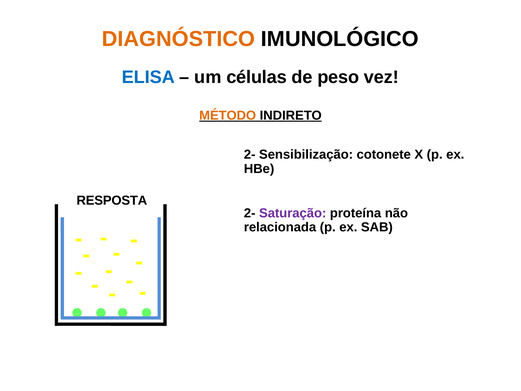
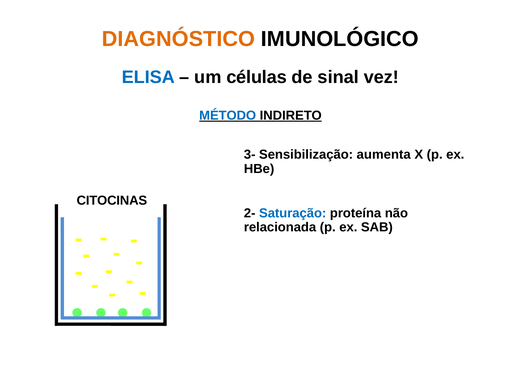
peso: peso -> sinal (338, 77)
MÉTODO colour: orange -> blue (228, 115)
2-: 2- -> 3- (250, 155)
cotonete: cotonete -> aumenta (384, 155)
RESPOSTA: RESPOSTA -> CITOCINAS (112, 201)
Saturação colour: purple -> blue (293, 213)
